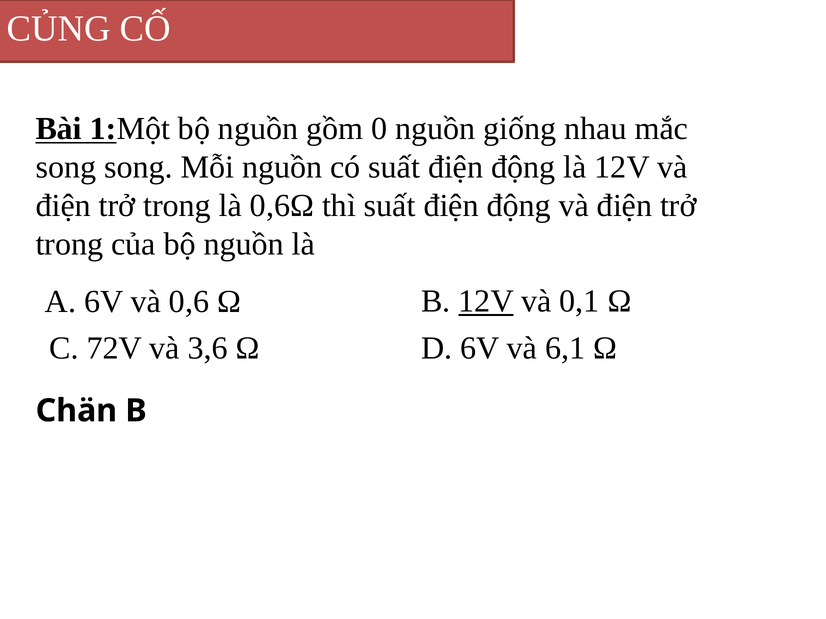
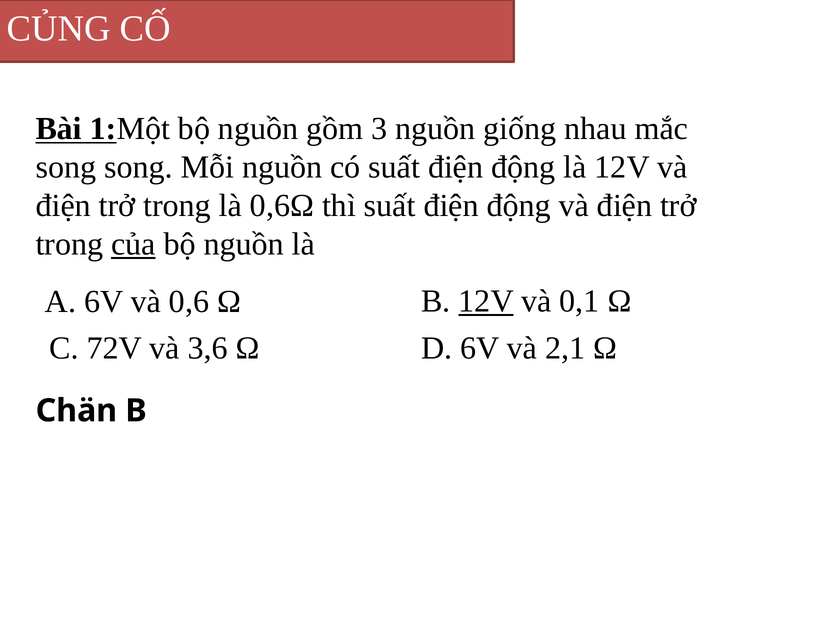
0: 0 -> 3 (379, 129)
của underline: none -> present (133, 245)
6,1: 6,1 -> 2,1 (565, 349)
